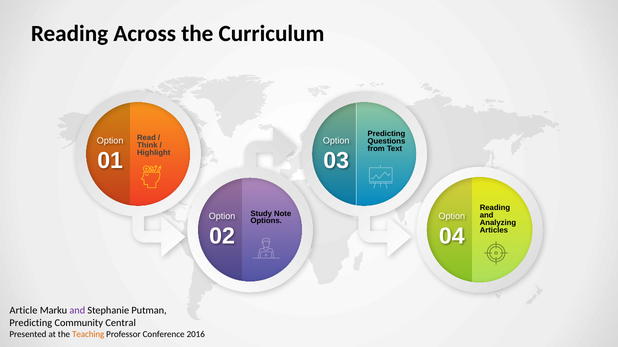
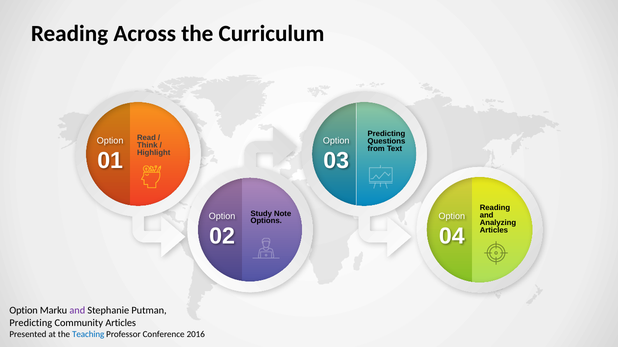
Article: Article -> Option (24, 311)
Community Central: Central -> Articles (121, 323)
Teaching colour: orange -> blue (88, 335)
